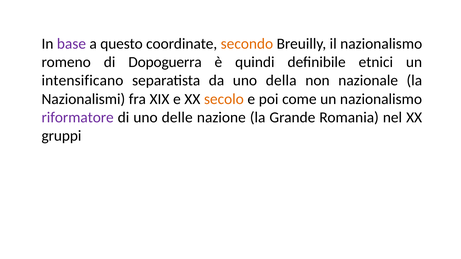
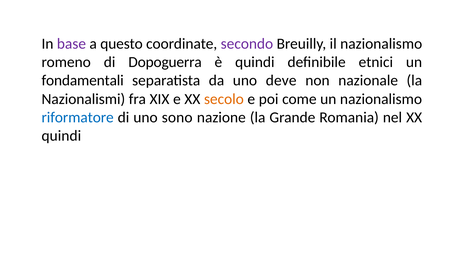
secondo colour: orange -> purple (247, 44)
intensificano: intensificano -> fondamentali (83, 81)
della: della -> deve (281, 81)
riformatore colour: purple -> blue (78, 118)
delle: delle -> sono (177, 118)
gruppi: gruppi -> quindi (61, 136)
